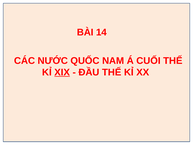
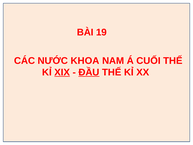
14: 14 -> 19 (101, 32)
QUỐC: QUỐC -> KHOA (85, 61)
ĐẦU underline: none -> present (89, 72)
